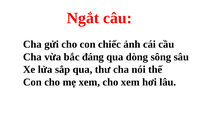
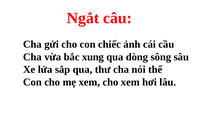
đáng: đáng -> xung (93, 57)
